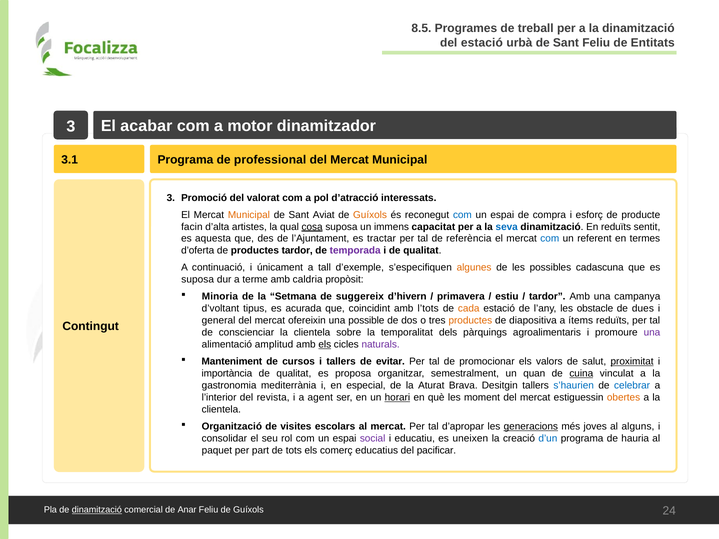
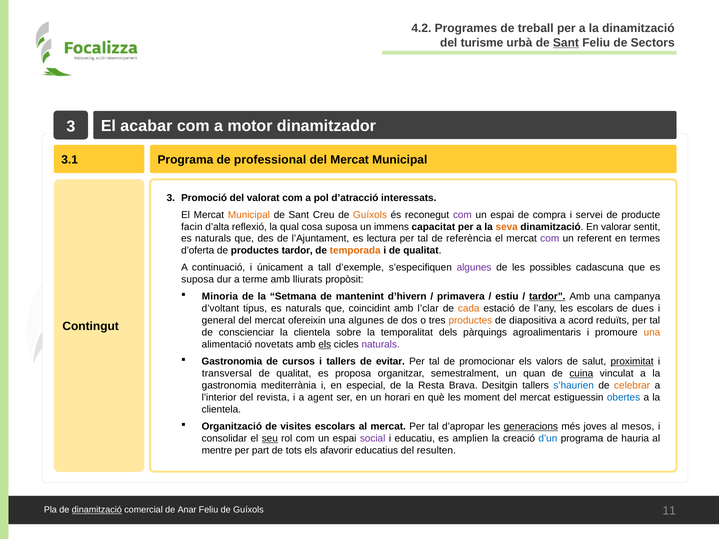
8.5: 8.5 -> 4.2 (421, 28)
del estació: estació -> turisme (482, 43)
Sant underline: none -> present (566, 43)
Entitats: Entitats -> Sectors (653, 43)
Aviat: Aviat -> Creu (324, 215)
com colour: blue -> purple (462, 215)
esforç: esforç -> servei (589, 215)
artistes: artistes -> reflexió (249, 227)
cosa underline: present -> none (312, 227)
seva colour: blue -> orange (507, 227)
En reduïts: reduïts -> valorar (616, 227)
aquesta: aquesta -> naturals (213, 239)
tractar: tractar -> lectura (382, 239)
com colour: blue -> purple (550, 239)
temporada colour: purple -> orange (355, 251)
algunes colour: orange -> purple (474, 268)
caldria: caldria -> lliurats (308, 280)
suggereix: suggereix -> mantenint (360, 297)
tardor underline: none -> present (547, 297)
tipus es acurada: acurada -> naturals (303, 309)
l’tots: l’tots -> l’clar (428, 309)
les obstacle: obstacle -> escolars (595, 309)
una possible: possible -> algunes (366, 321)
ítems: ítems -> acord (581, 321)
una colour: purple -> orange (652, 333)
amplitud: amplitud -> novetats (274, 345)
Manteniment: Manteniment -> Gastronomia (232, 362)
importància: importància -> transversal (227, 374)
Aturat: Aturat -> Resta (431, 386)
celebrar colour: blue -> orange (632, 386)
horari underline: present -> none (397, 398)
obertes colour: orange -> blue (624, 398)
alguns: alguns -> mesos (638, 427)
seu underline: none -> present (270, 439)
uneixen: uneixen -> amplien (470, 439)
paquet: paquet -> mentre (217, 451)
comerç: comerç -> afavorir (336, 451)
pacificar: pacificar -> resulten (436, 451)
24: 24 -> 11 (669, 511)
